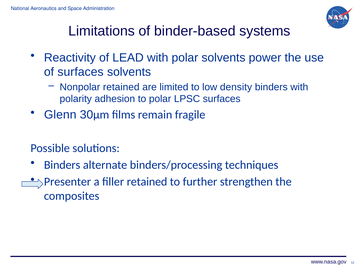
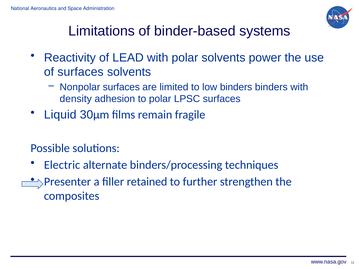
Nonpolar retained: retained -> surfaces (121, 87)
low density: density -> binders (236, 87)
polarity: polarity -> density (76, 99)
Glenn: Glenn -> Liquid (60, 115)
Binders: Binders -> Electric (62, 165)
